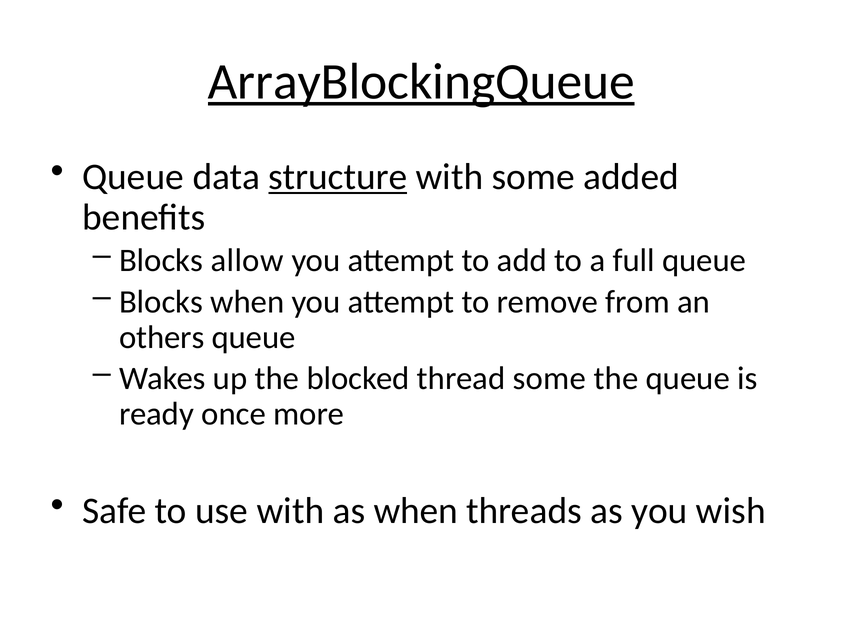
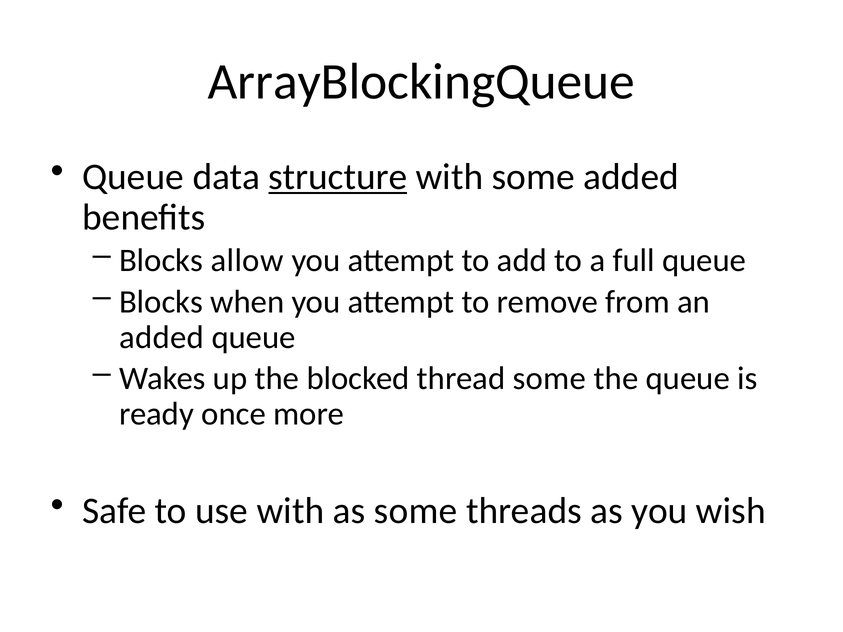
ArrayBlockingQueue underline: present -> none (421, 82)
others: others -> added (162, 337)
as when: when -> some (416, 511)
